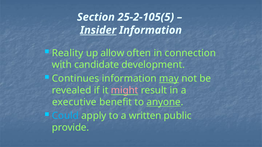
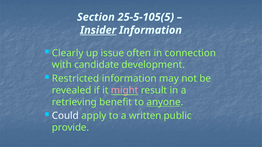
25-2-105(5: 25-2-105(5 -> 25-5-105(5 (146, 17)
Reality: Reality -> Clearly (68, 53)
allow: allow -> issue (112, 53)
Continues: Continues -> Restricted (76, 79)
may underline: present -> none (169, 79)
executive: executive -> retrieving (74, 102)
Could colour: light blue -> white (65, 116)
